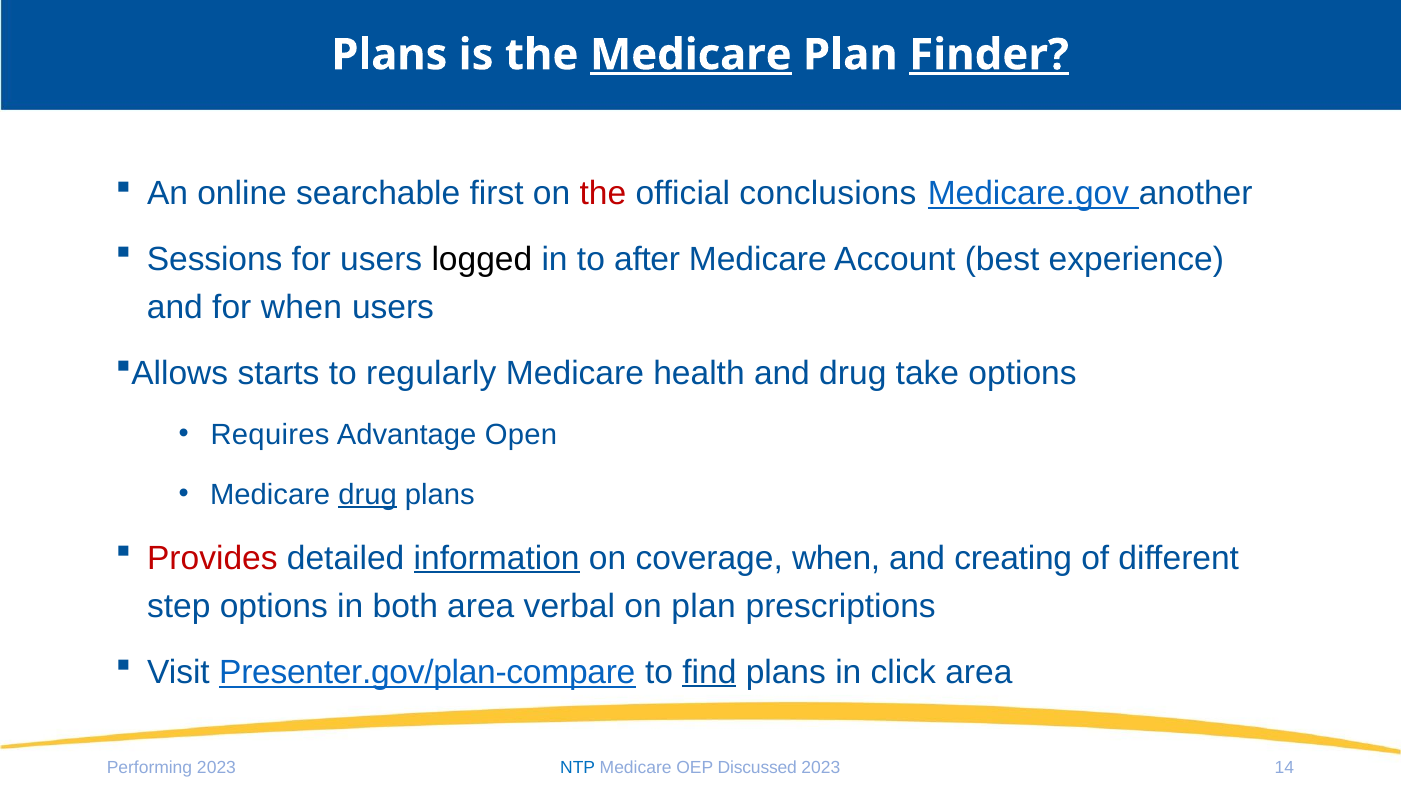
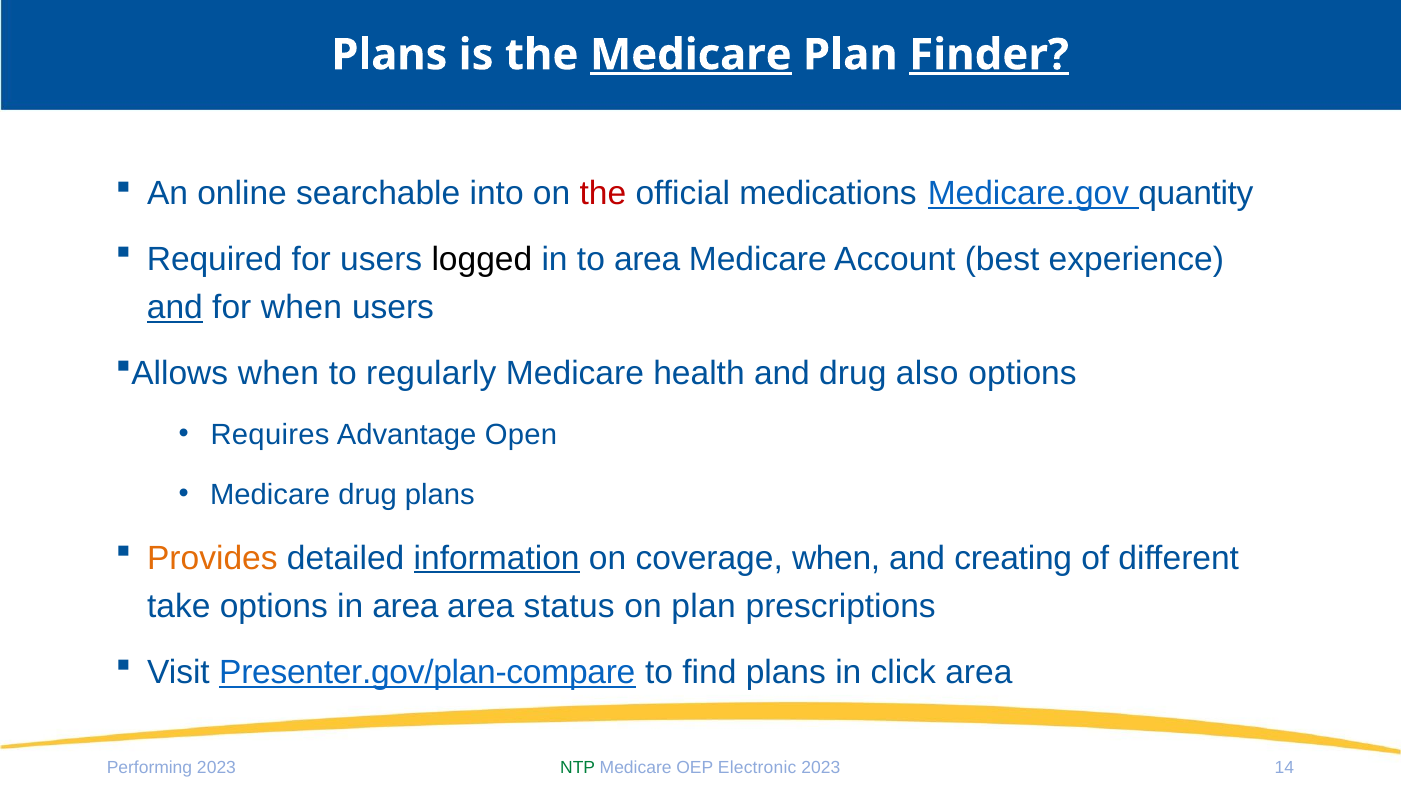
first: first -> into (497, 193)
conclusions: conclusions -> medications (828, 193)
another: another -> quantity (1196, 193)
Sessions: Sessions -> Required (215, 259)
to after: after -> area (647, 259)
and underline: none -> present (175, 307)
starts: starts -> when (278, 373)
take: take -> also (927, 373)
drug underline: present -> none (368, 495)
Provides colour: red -> orange (212, 558)
step: step -> take (179, 606)
in both: both -> area (405, 606)
verbal: verbal -> status (569, 606)
find underline: present -> none (709, 672)
NTP colour: blue -> green (578, 768)
Discussed: Discussed -> Electronic (757, 768)
